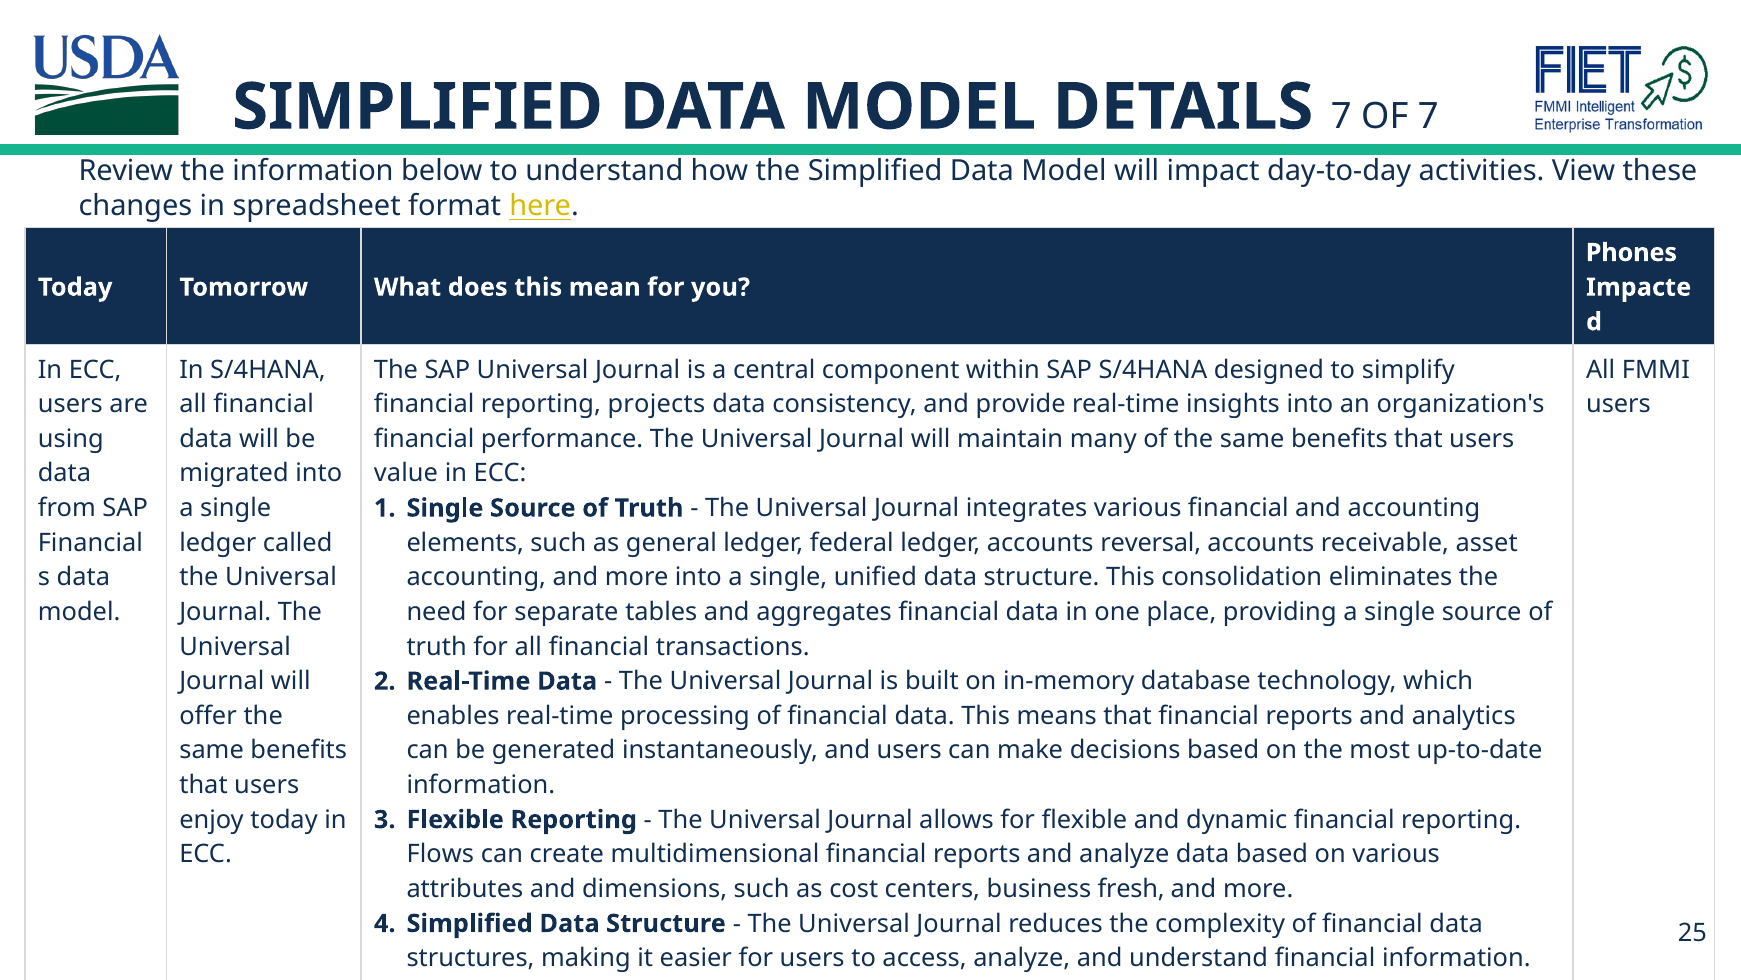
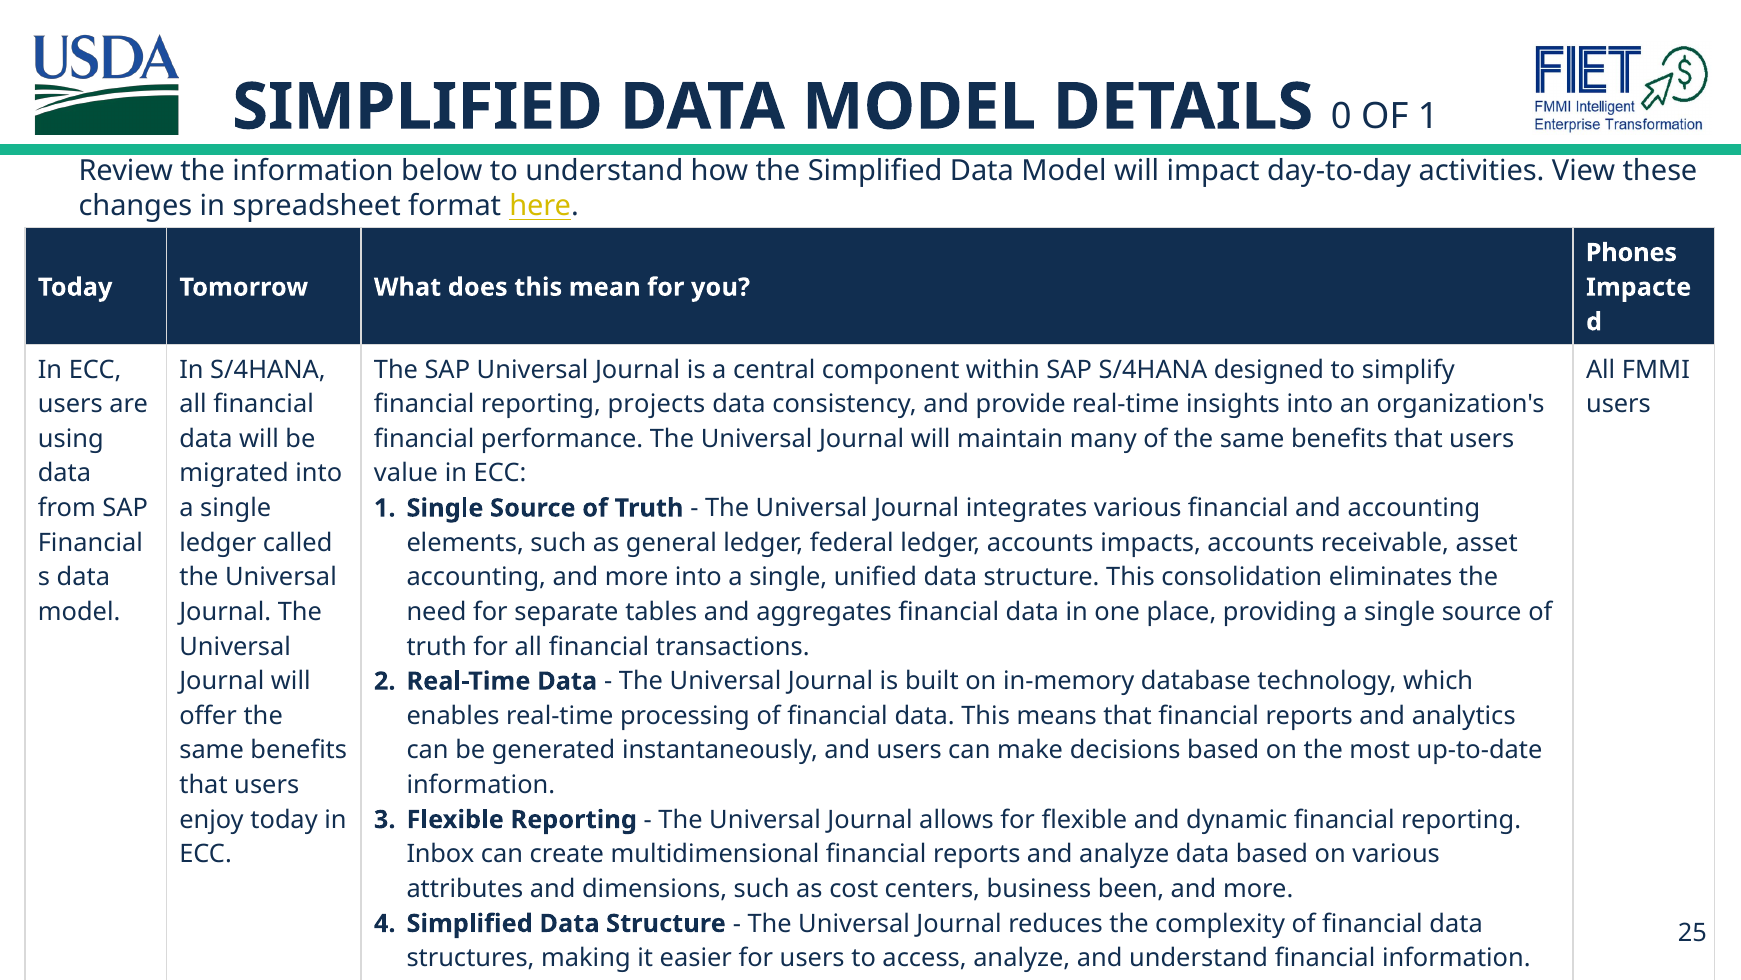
DETAILS 7: 7 -> 0 (1341, 117)
OF 7: 7 -> 1 (1428, 117)
reversal: reversal -> impacts (1151, 542)
Flows: Flows -> Inbox (440, 854)
fresh: fresh -> been (1131, 888)
